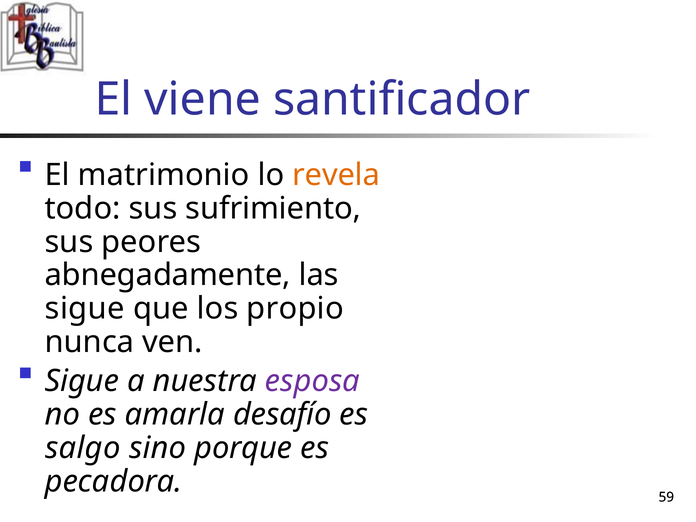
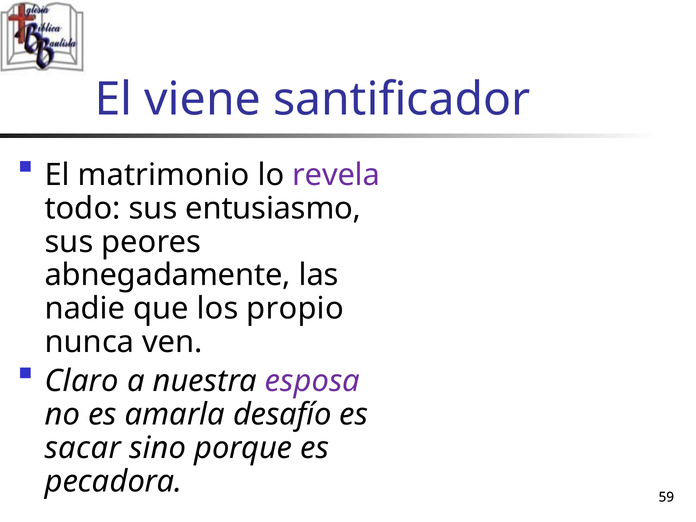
revela colour: orange -> purple (336, 175)
sufrimiento: sufrimiento -> entusiasmo (273, 208)
sigue: sigue -> nadie (85, 309)
Sigue: Sigue -> Claro (82, 381)
salgo: salgo -> sacar (83, 448)
